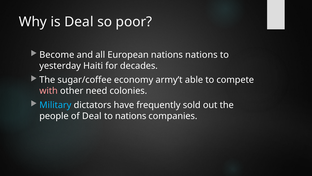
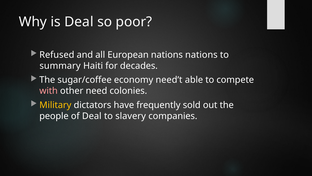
Become: Become -> Refused (57, 55)
yesterday: yesterday -> summary (60, 66)
army’t: army’t -> need’t (169, 80)
Military colour: light blue -> yellow (55, 105)
to nations: nations -> slavery (131, 116)
